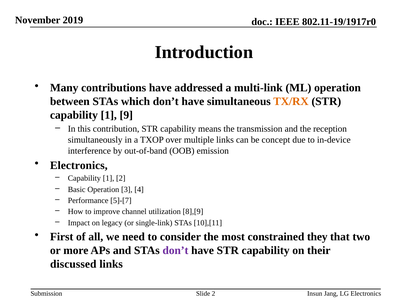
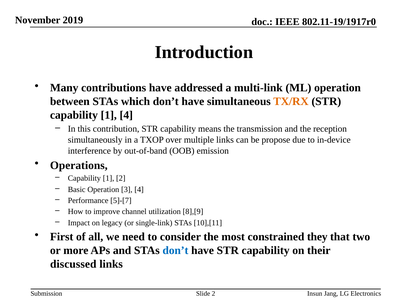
1 9: 9 -> 4 (126, 115)
concept: concept -> propose (276, 140)
Electronics: Electronics -> Operations (79, 165)
don’t colour: purple -> blue (175, 250)
